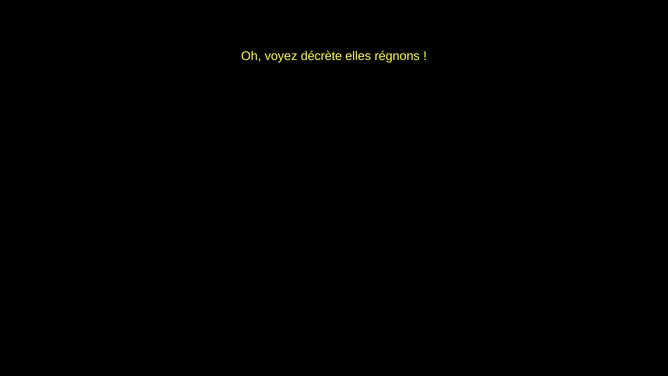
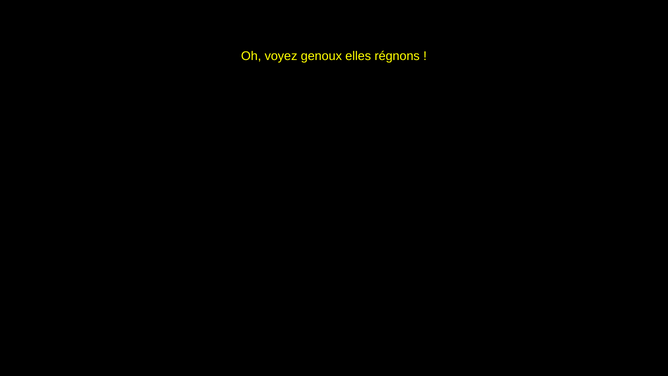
décrète: décrète -> genoux (321, 56)
